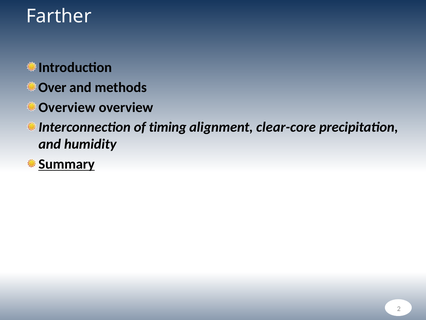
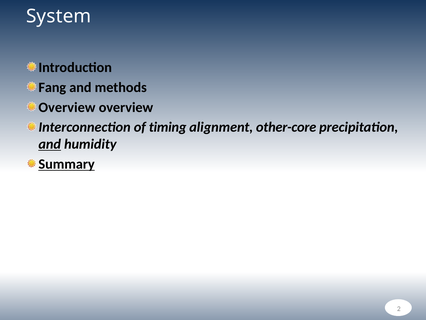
Farther: Farther -> System (59, 16)
Over: Over -> Fang (52, 87)
clear-core: clear-core -> other-core (286, 127)
and underline: none -> present (50, 144)
